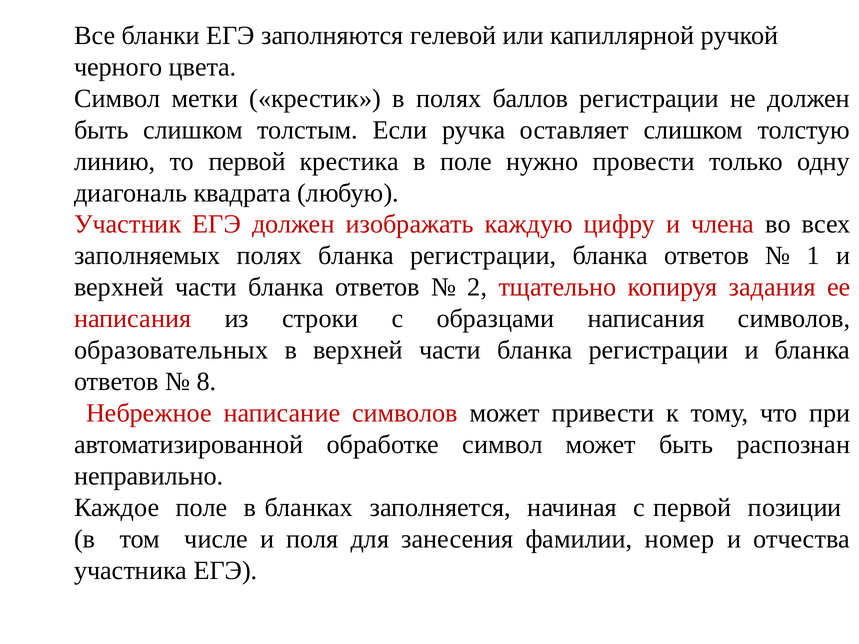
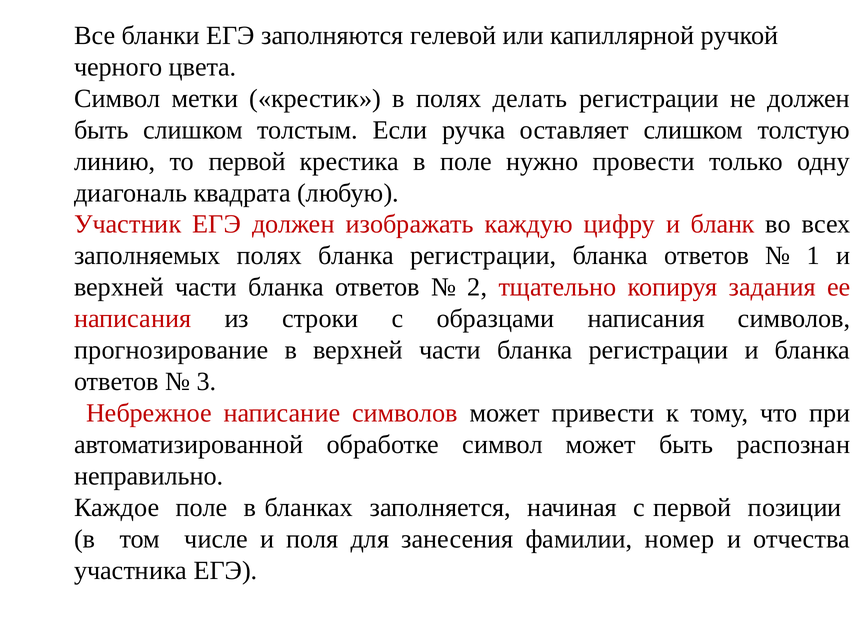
баллов: баллов -> делать (530, 98)
члена: члена -> бланк (723, 224)
образовательных: образовательных -> прогнозирование (171, 350)
8: 8 -> 3 (207, 382)
